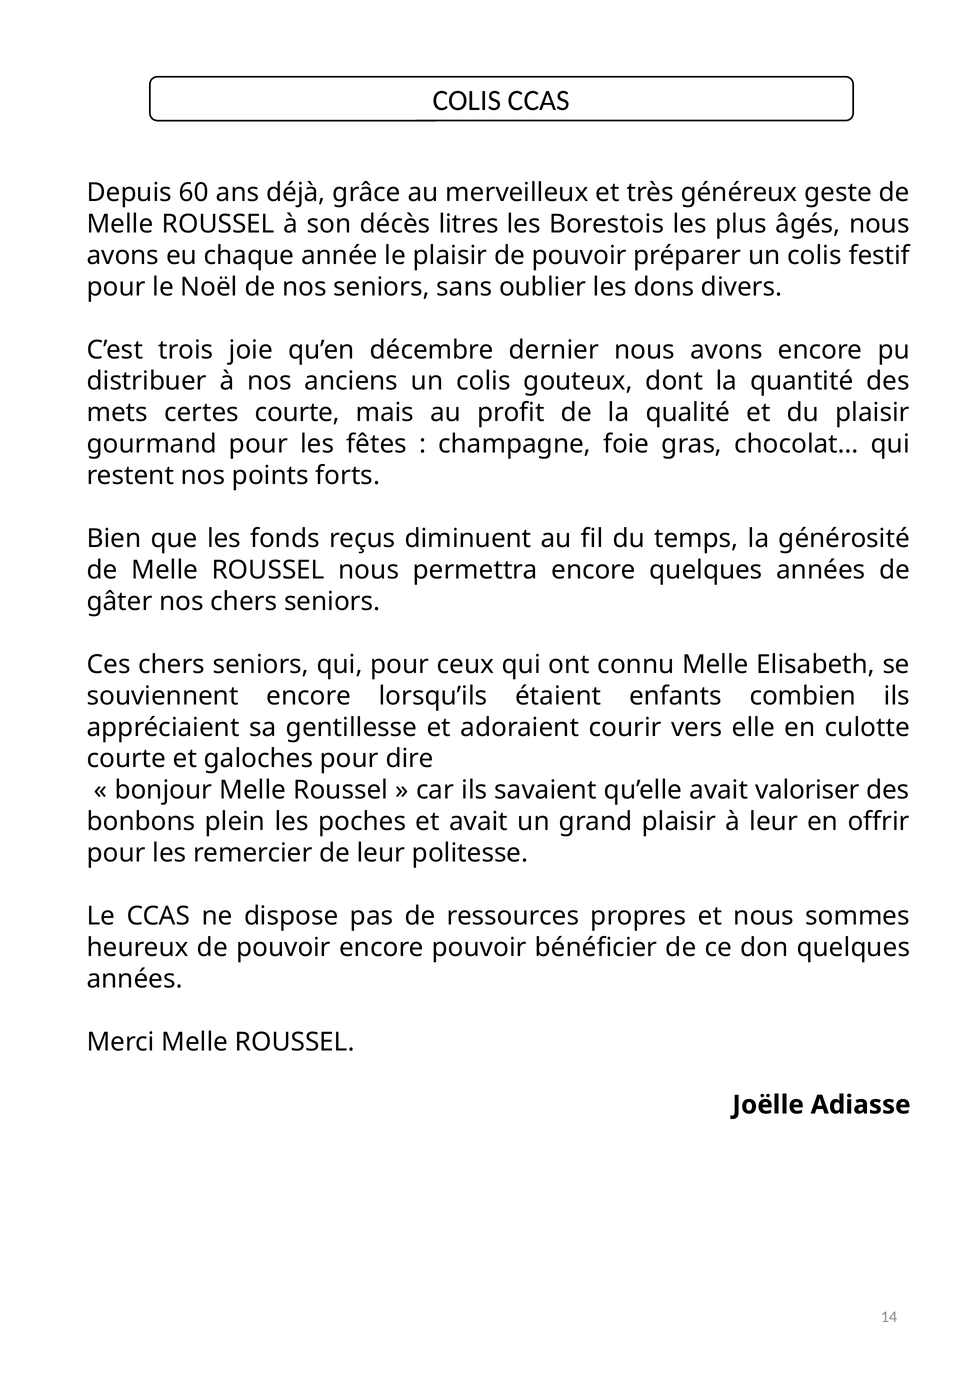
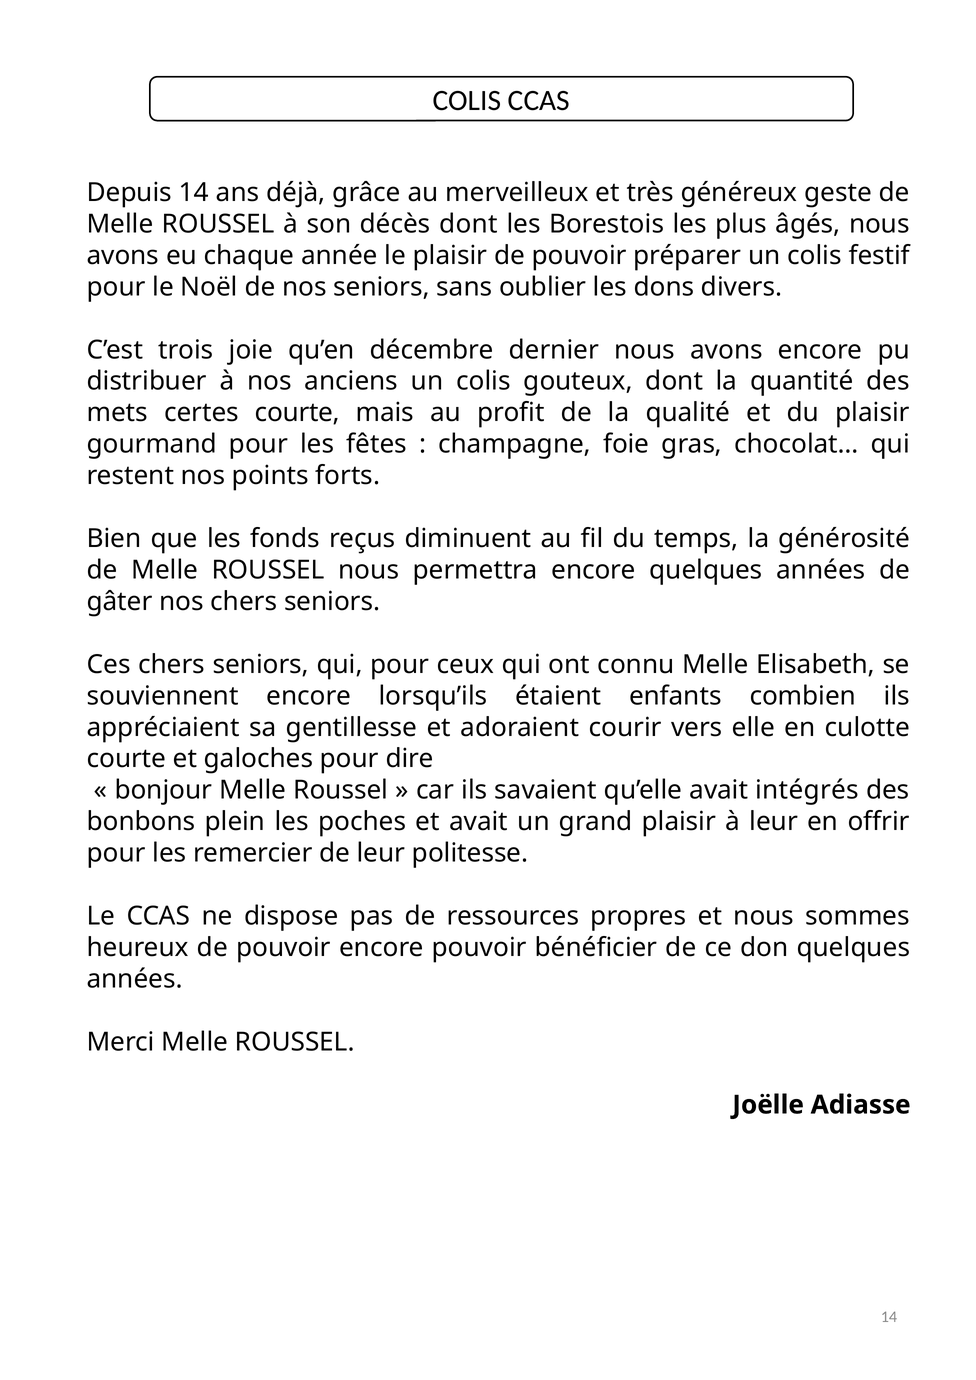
Depuis 60: 60 -> 14 (194, 193)
décès litres: litres -> dont (468, 224)
valoriser: valoriser -> intégrés (807, 791)
